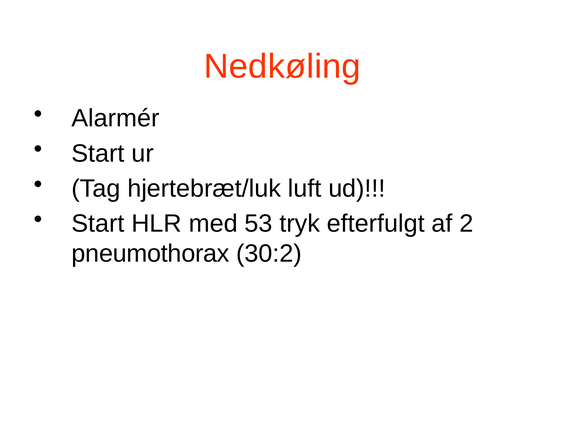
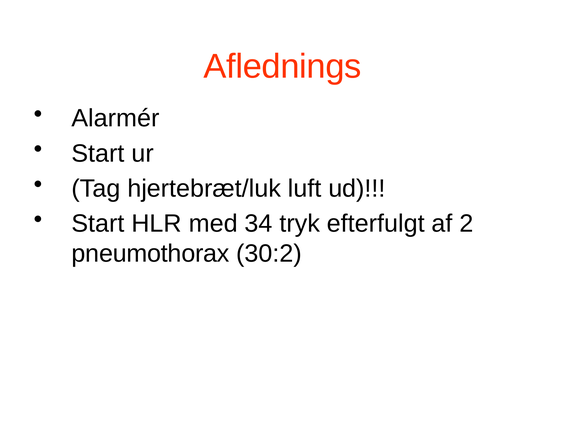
Nedkøling: Nedkøling -> Aflednings (283, 66)
53: 53 -> 34 (259, 224)
